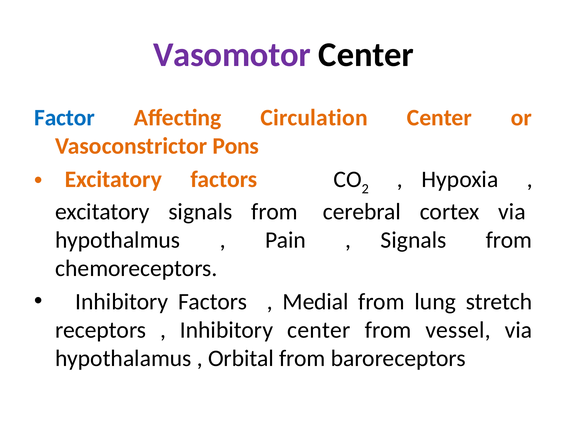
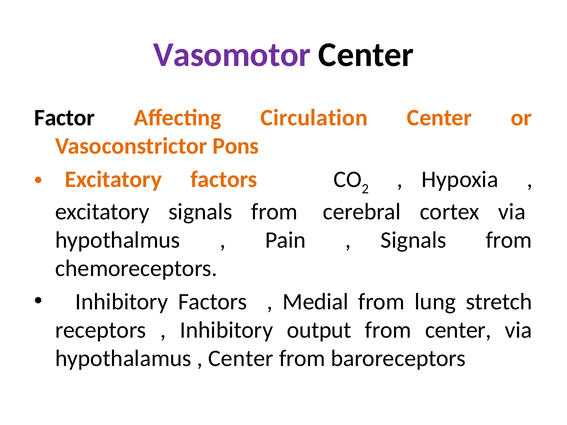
Factor colour: blue -> black (64, 118)
Inhibitory center: center -> output (319, 330)
from vessel: vessel -> center (458, 330)
Orbital: Orbital -> Center (241, 358)
